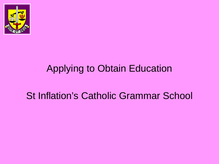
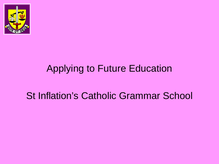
Obtain: Obtain -> Future (112, 69)
